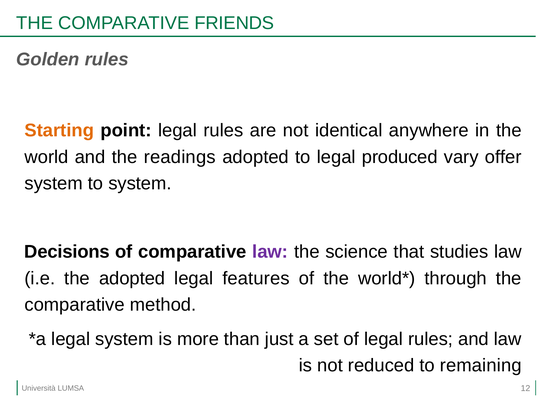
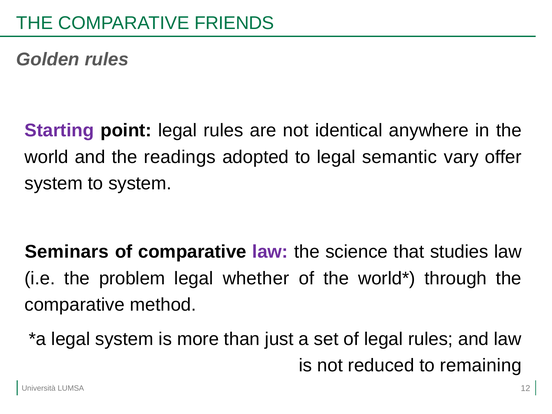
Starting colour: orange -> purple (59, 131)
produced: produced -> semantic (400, 157)
Decisions: Decisions -> Seminars (67, 252)
the adopted: adopted -> problem (132, 278)
features: features -> whether (256, 278)
